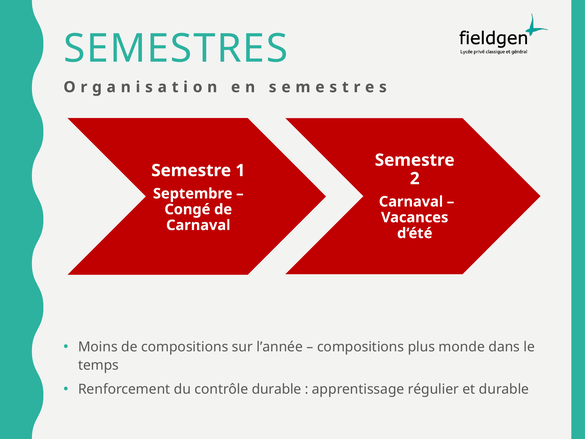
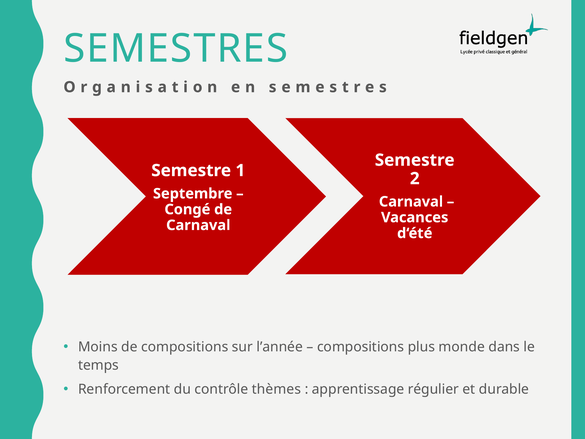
contrôle durable: durable -> thèmes (276, 389)
